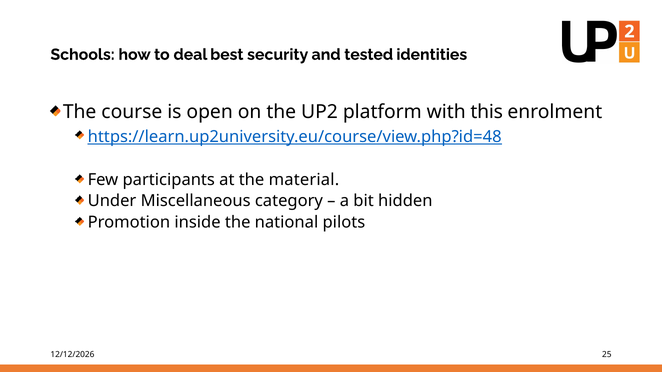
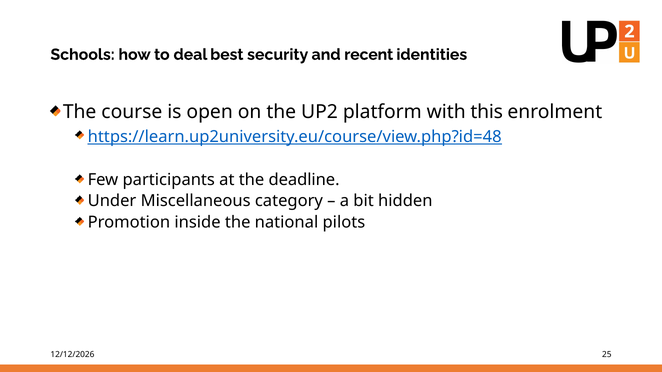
tested: tested -> recent (369, 55)
material: material -> deadline (304, 180)
